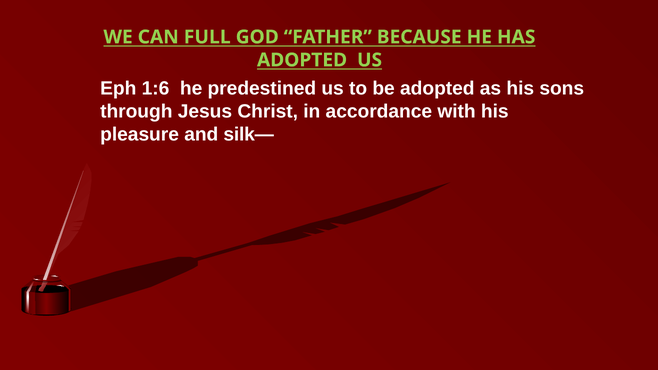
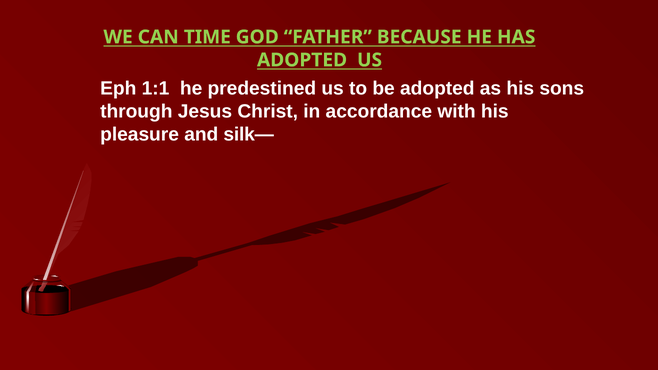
FULL: FULL -> TIME (207, 37)
1:6: 1:6 -> 1:1 (155, 89)
